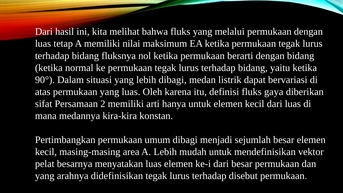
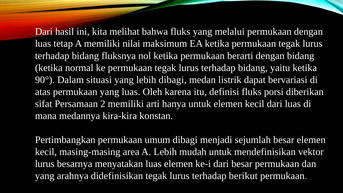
gaya: gaya -> porsi (274, 92)
pelat: pelat -> lurus (45, 164)
disebut: disebut -> berikut (243, 176)
